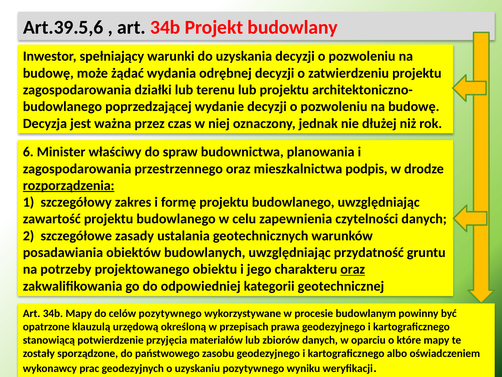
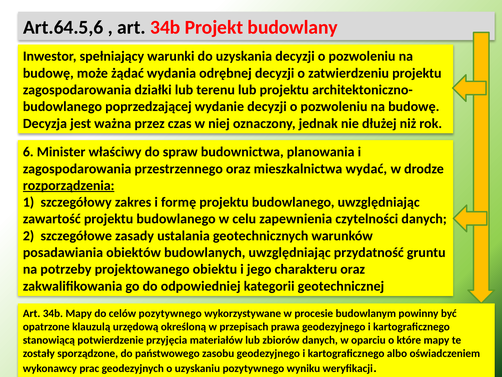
Art.39.5,6: Art.39.5,6 -> Art.64.5,6 (63, 27)
podpis: podpis -> wydać (366, 169)
oraz underline: present -> none (353, 269)
